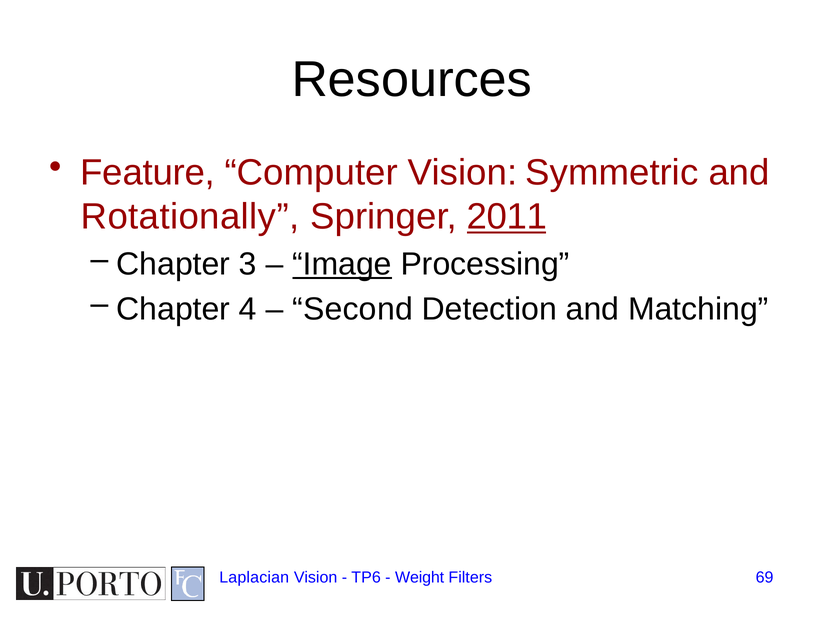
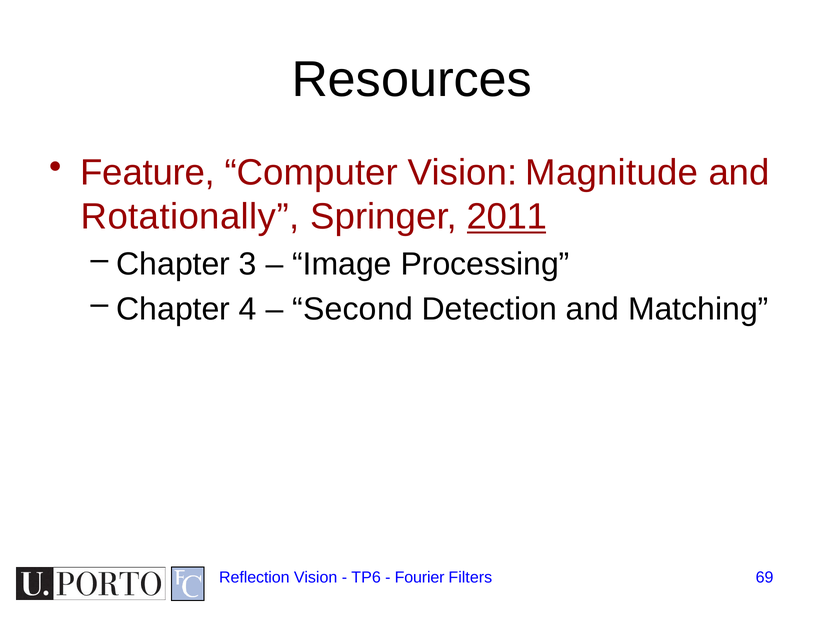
Symmetric: Symmetric -> Magnitude (612, 173)
Image underline: present -> none (342, 264)
Laplacian: Laplacian -> Reflection (254, 578)
Weight: Weight -> Fourier (420, 578)
